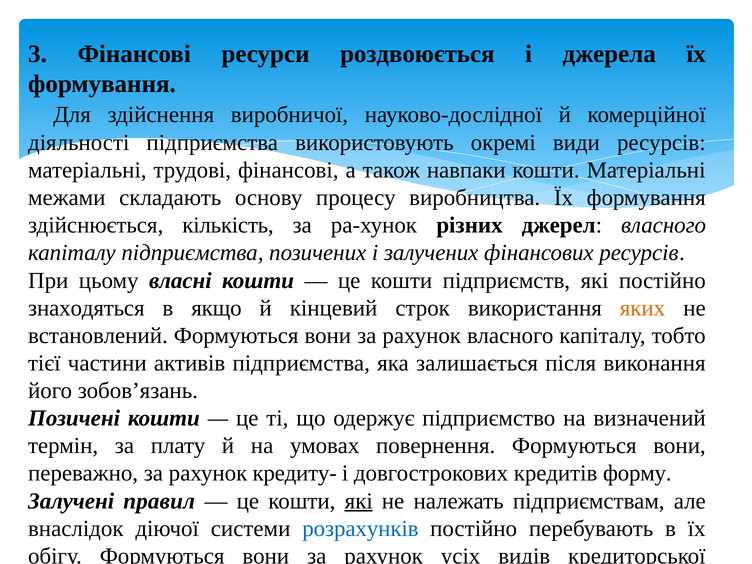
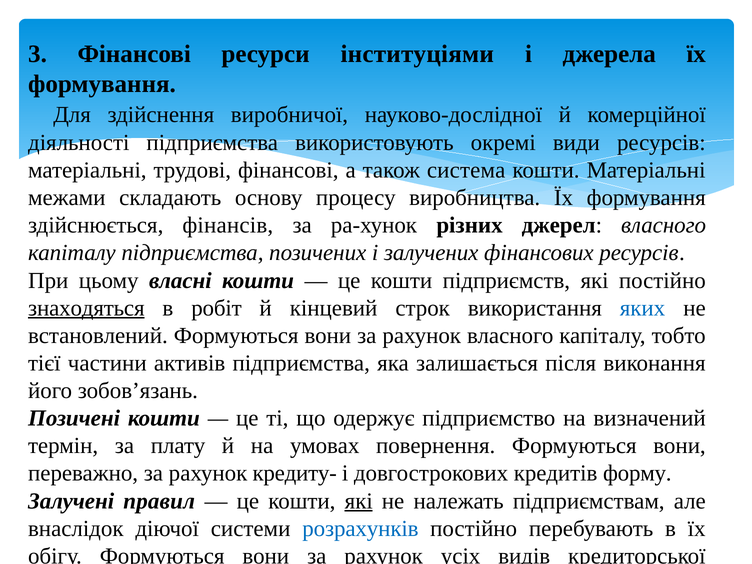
роздвоюється: роздвоюється -> інституціями (417, 54)
навпаки: навпаки -> система (466, 170)
кількість: кількість -> фінансів (228, 225)
знаходяться underline: none -> present (86, 308)
якщо: якщо -> робіт (216, 308)
яких colour: orange -> blue (643, 308)
